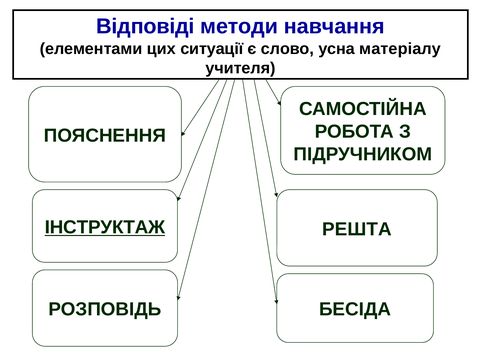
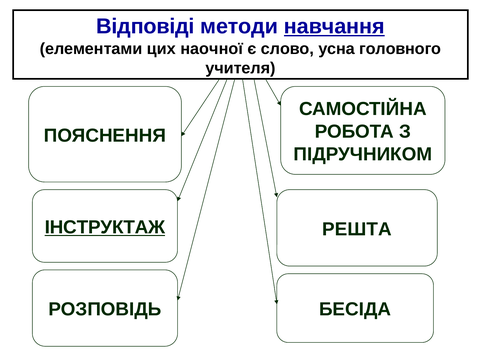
навчання underline: none -> present (334, 26)
ситуації: ситуації -> наочної (212, 49)
матеріалу: матеріалу -> головного (400, 49)
